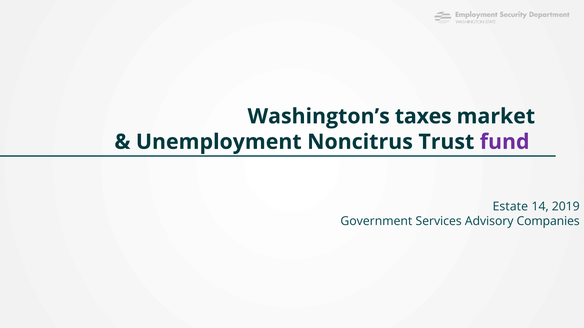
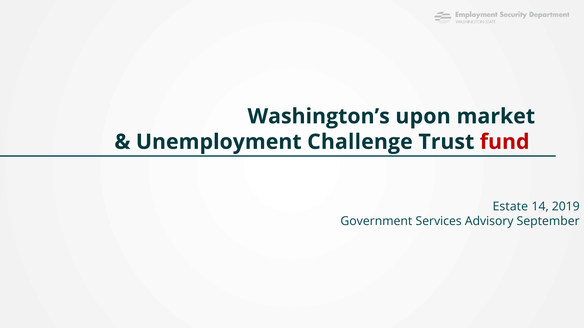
taxes: taxes -> upon (423, 117)
Noncitrus: Noncitrus -> Challenge (360, 142)
fund colour: purple -> red (505, 142)
Companies: Companies -> September (548, 222)
